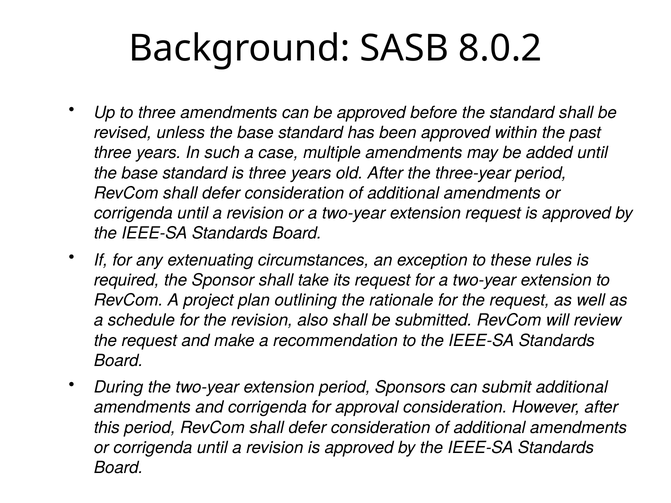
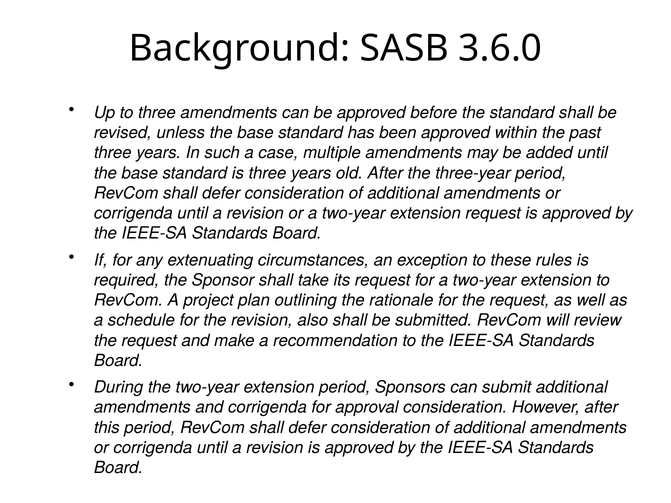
8.0.2: 8.0.2 -> 3.6.0 (500, 48)
